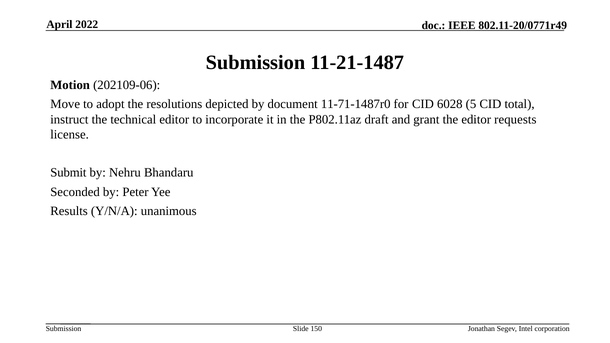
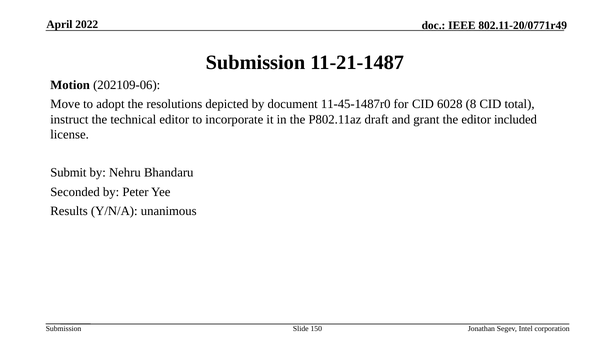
11-71-1487r0: 11-71-1487r0 -> 11-45-1487r0 (356, 104)
5: 5 -> 8 (471, 104)
requests: requests -> included (515, 119)
